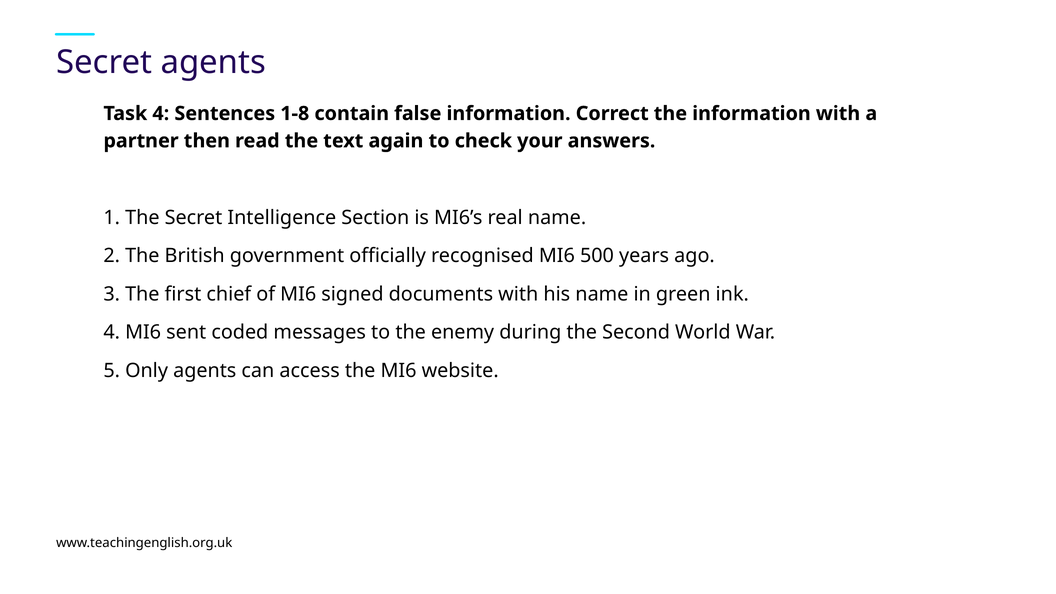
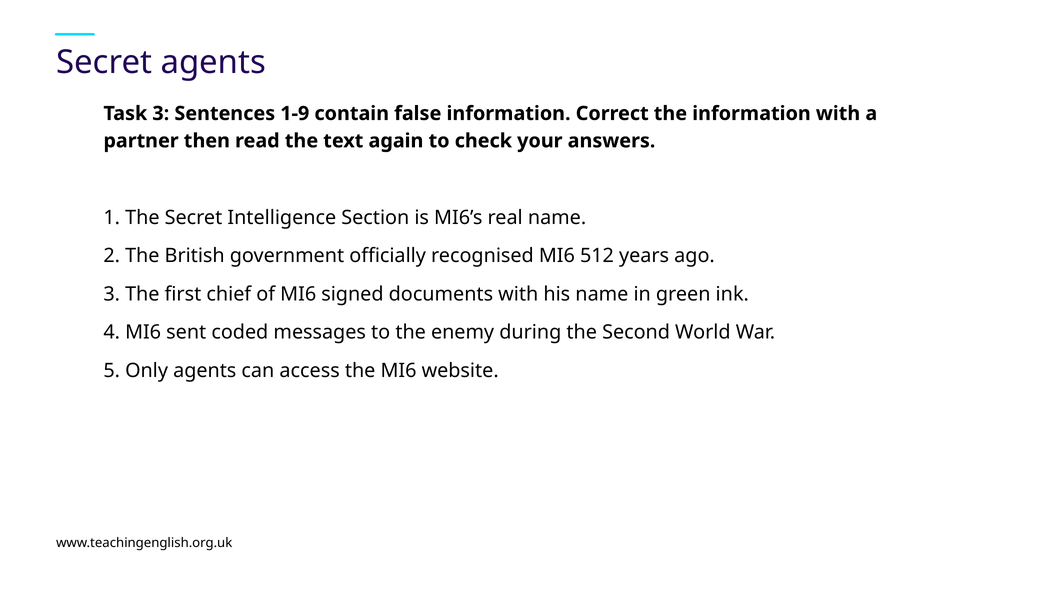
Task 4: 4 -> 3 (161, 114)
1-8: 1-8 -> 1-9 (295, 114)
500: 500 -> 512 (597, 256)
